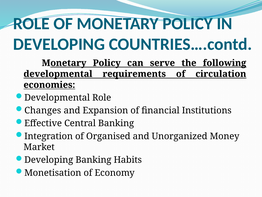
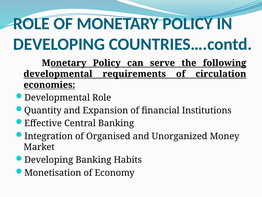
Changes: Changes -> Quantity (43, 110)
